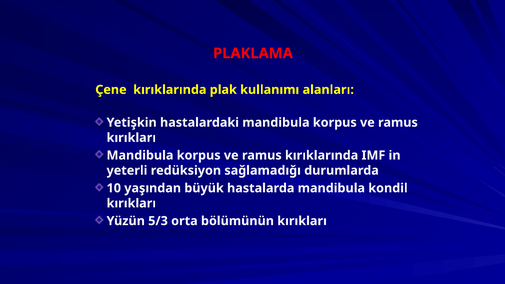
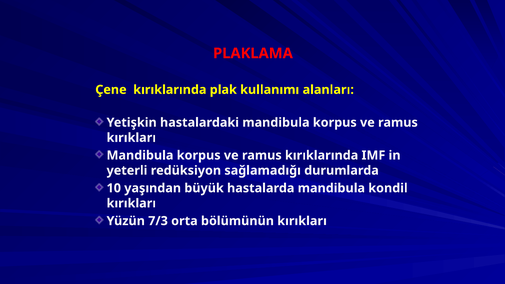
5/3: 5/3 -> 7/3 (158, 221)
